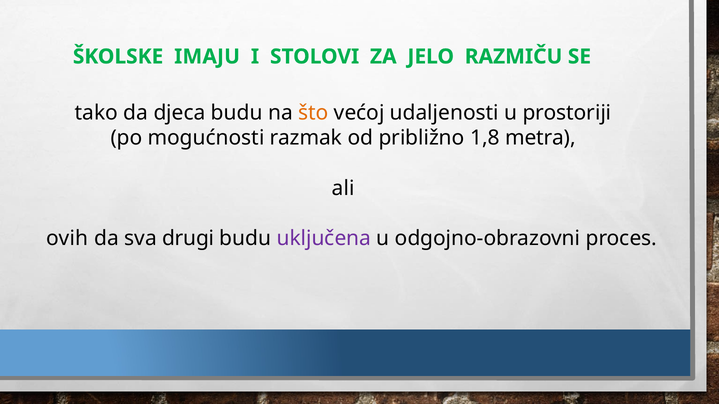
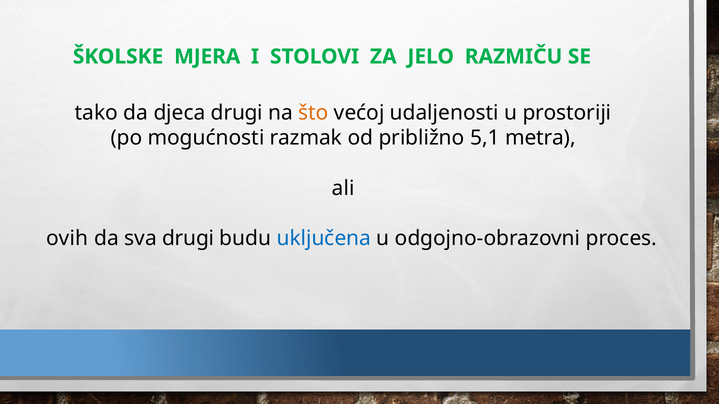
IMAJU: IMAJU -> MJERA (207, 57)
djeca budu: budu -> drugi (237, 113)
1,8: 1,8 -> 5,1 (485, 138)
uključena colour: purple -> blue (324, 239)
